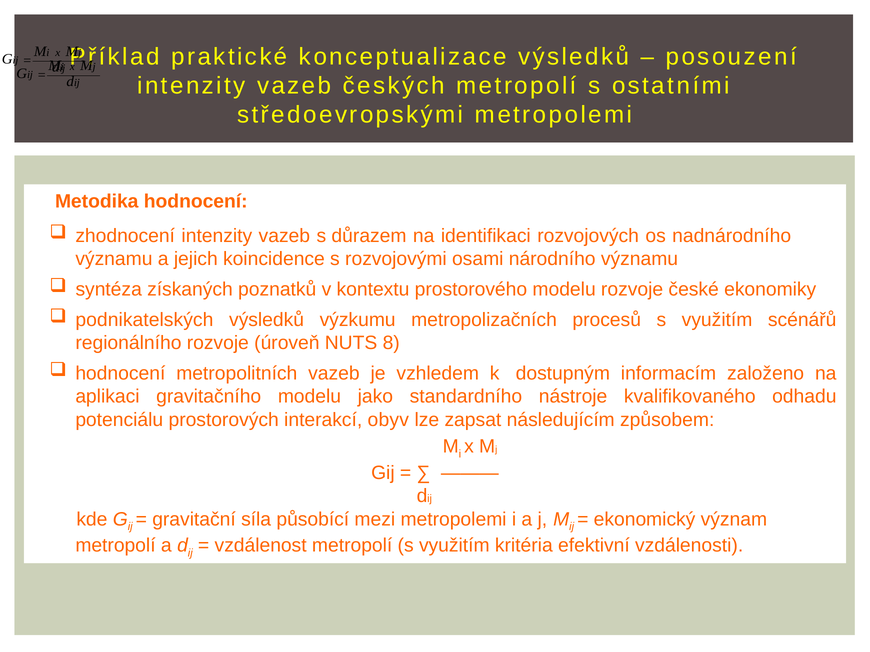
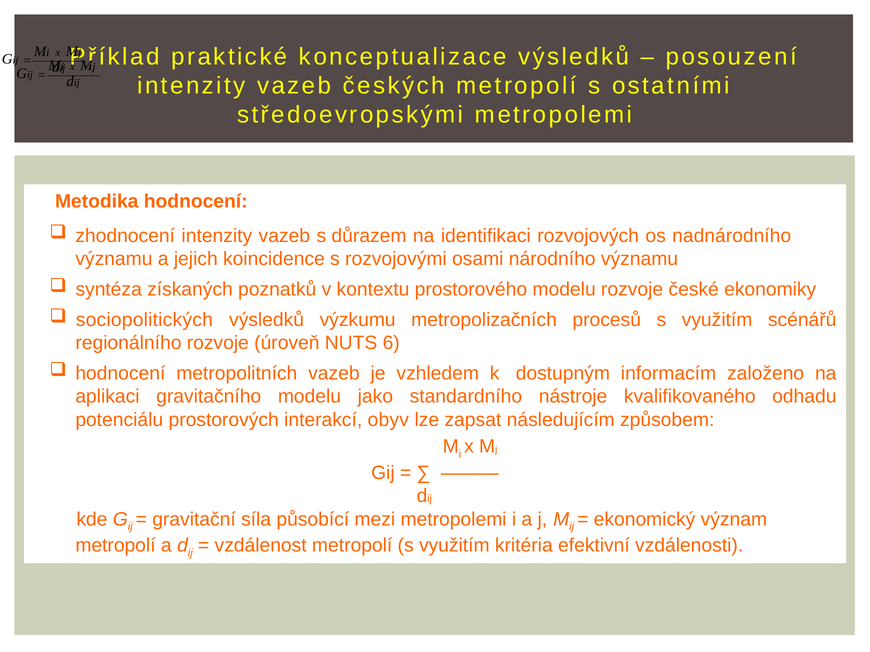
podnikatelských: podnikatelských -> sociopolitických (144, 320)
8: 8 -> 6 (391, 343)
